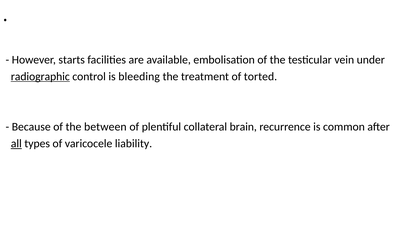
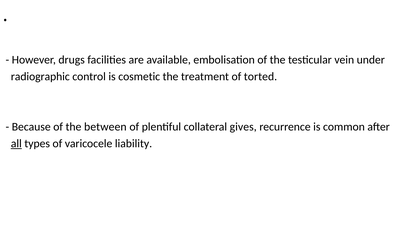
starts: starts -> drugs (72, 60)
radiographic underline: present -> none (40, 76)
bleeding: bleeding -> cosmetic (139, 76)
brain: brain -> gives (243, 126)
